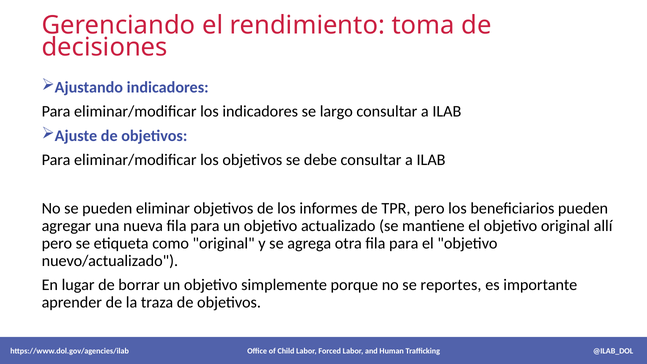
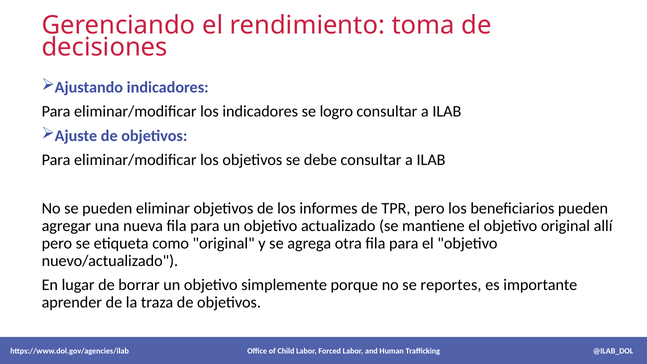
largo: largo -> logro (336, 112)
